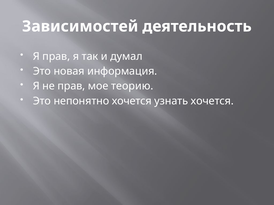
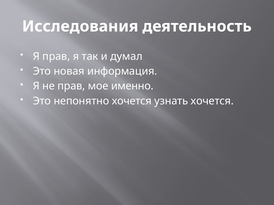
Зависимостей: Зависимостей -> Исследования (80, 26)
теорию: теорию -> именно (132, 86)
